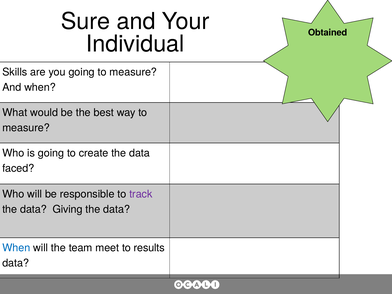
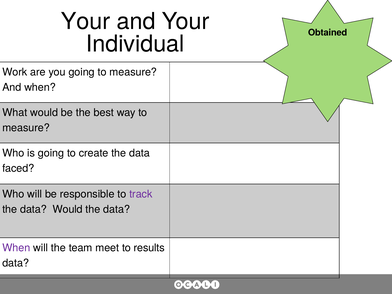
Sure: Sure -> Your (86, 21)
Skills: Skills -> Work (15, 72)
data Giving: Giving -> Would (68, 209)
When colour: blue -> purple (16, 248)
